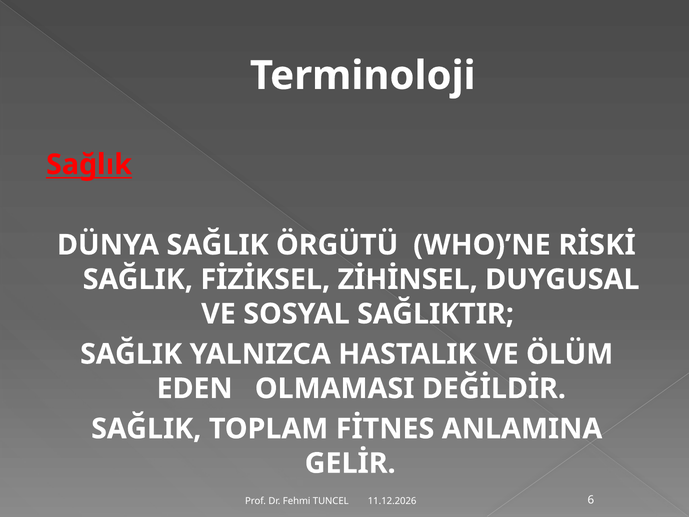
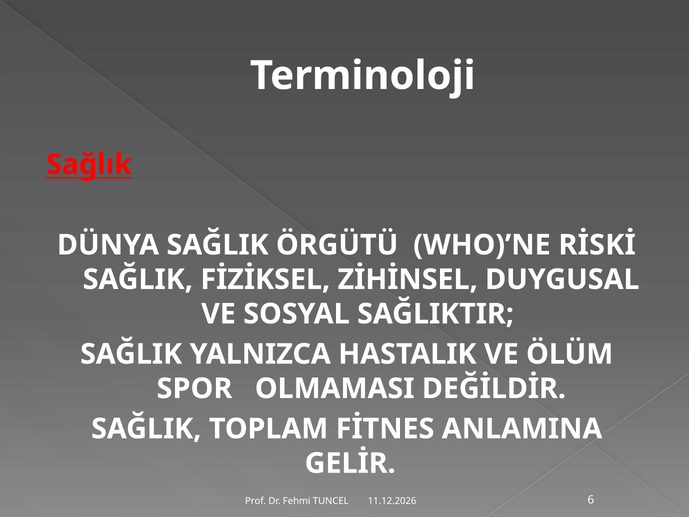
EDEN: EDEN -> SPOR (194, 388)
